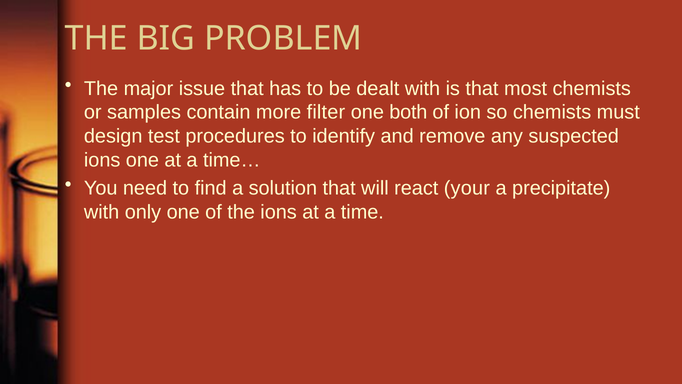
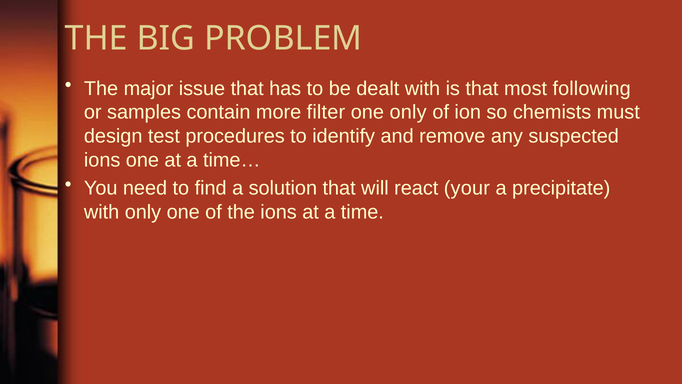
most chemists: chemists -> following (592, 88)
one both: both -> only (408, 112)
